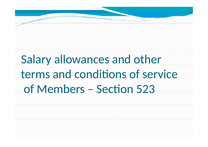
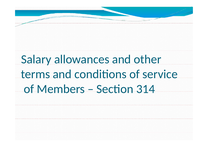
523: 523 -> 314 (146, 89)
